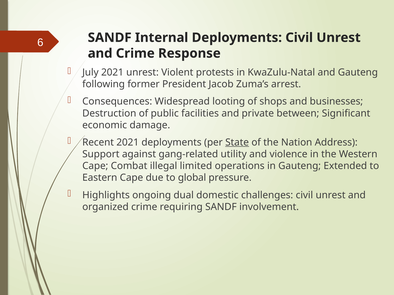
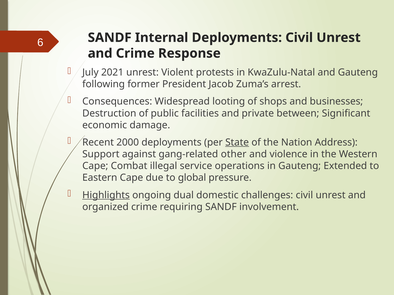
Recent 2021: 2021 -> 2000 (128, 143)
utility: utility -> other (234, 154)
limited: limited -> service (196, 166)
Highlights underline: none -> present (106, 195)
